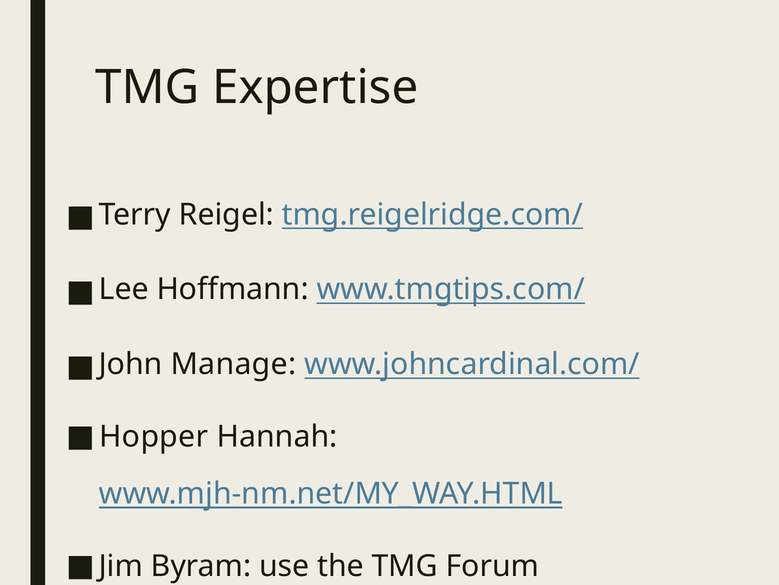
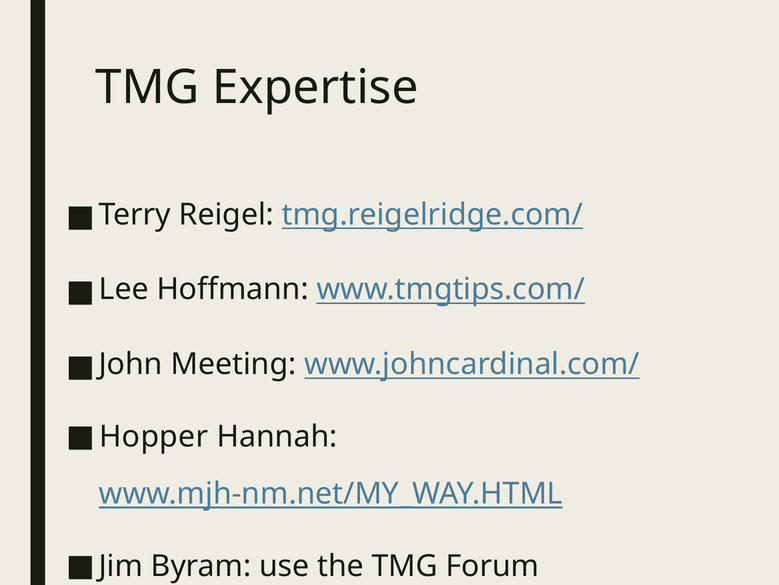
Manage: Manage -> Meeting (233, 364)
